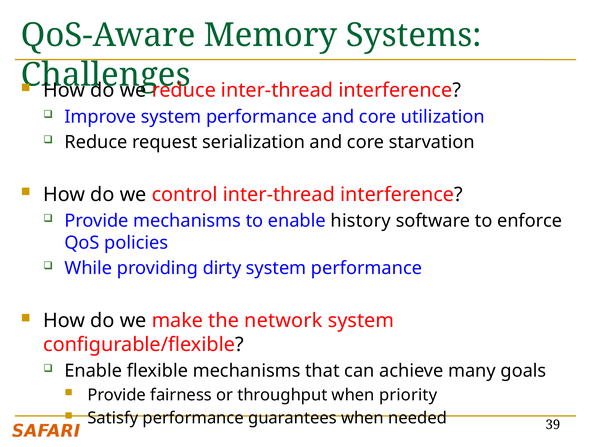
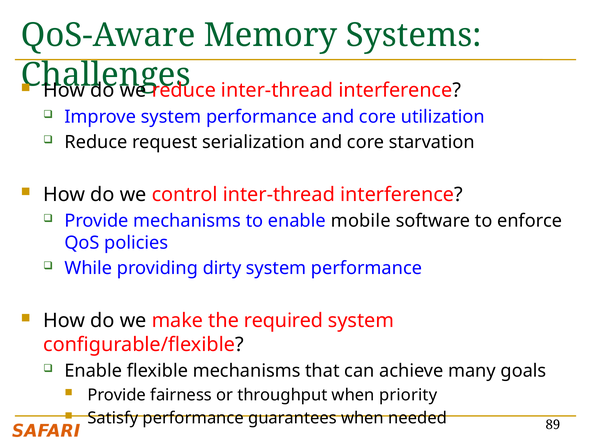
history: history -> mobile (361, 221)
network: network -> required (284, 321)
39: 39 -> 89 (553, 425)
